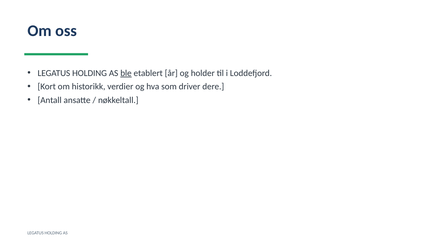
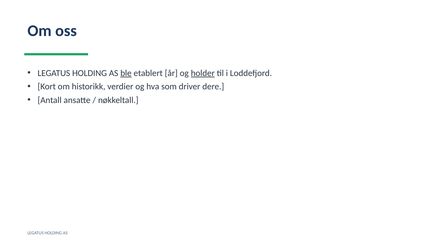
holder underline: none -> present (203, 73)
